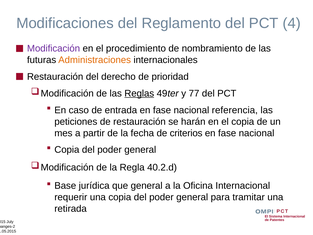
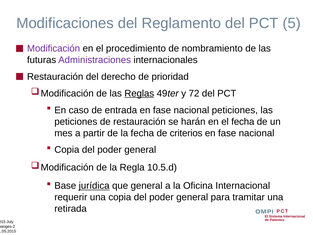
4: 4 -> 5 (292, 23)
Administraciones colour: orange -> purple (95, 60)
77: 77 -> 72 (194, 93)
nacional referencia: referencia -> peticiones (235, 110)
el copia: copia -> fecha (243, 121)
40.2.d: 40.2.d -> 10.5.d (162, 167)
jurídica underline: none -> present (94, 186)
